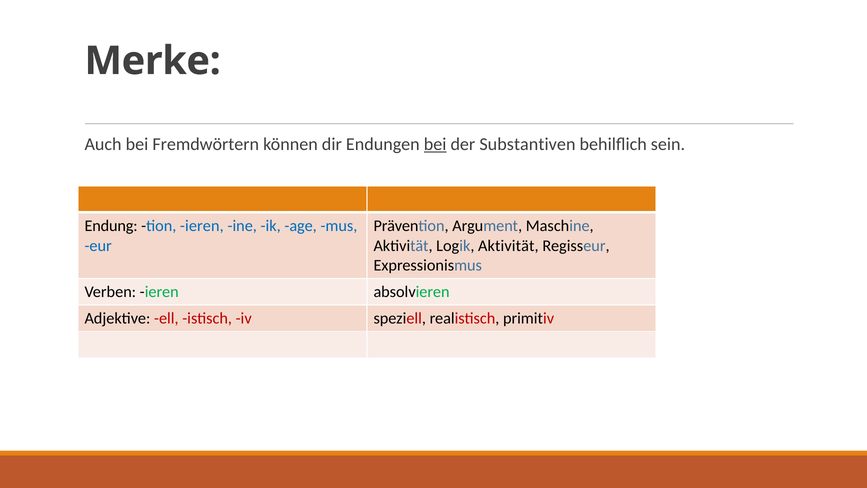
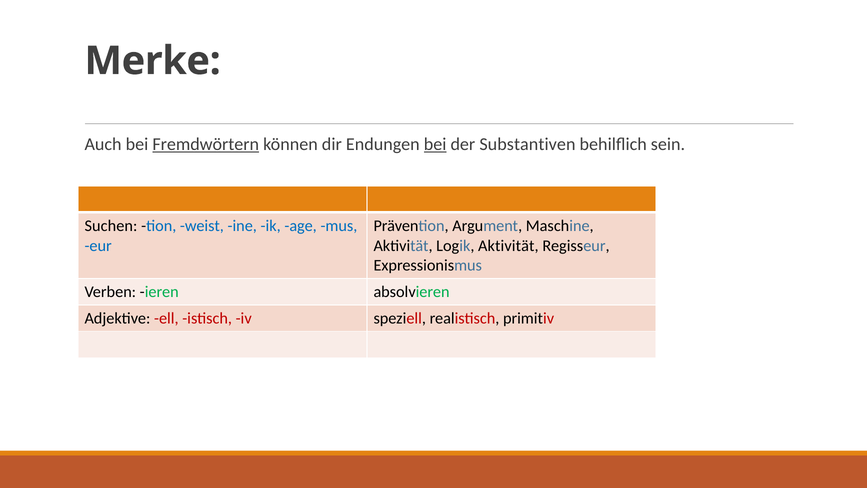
Fremdwörtern underline: none -> present (206, 144)
Endung: Endung -> Suchen (111, 226)
tion ieren: ieren -> weist (202, 226)
